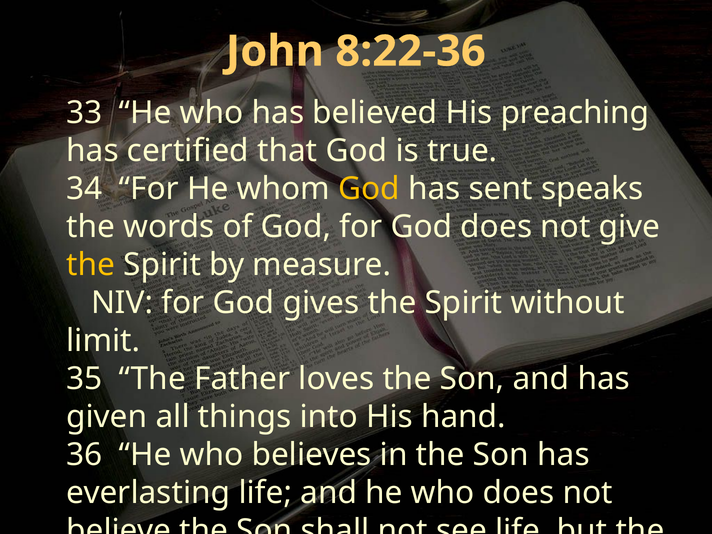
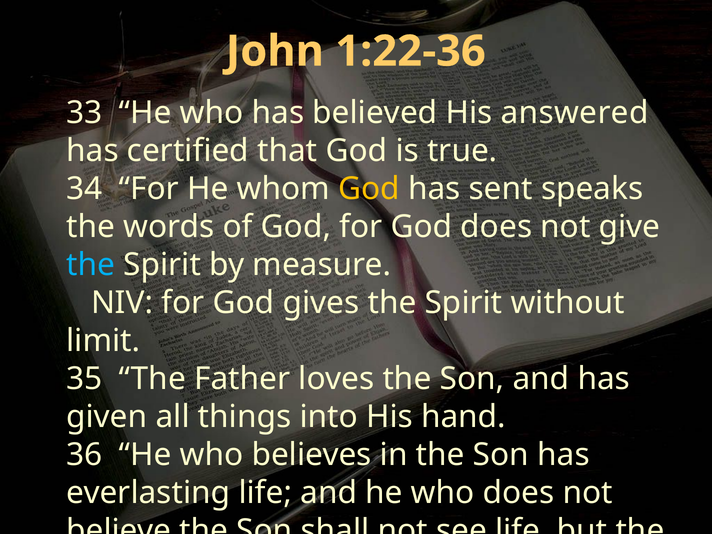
8:22-36: 8:22-36 -> 1:22-36 (411, 51)
preaching: preaching -> answered (575, 113)
the colour: yellow -> light blue (91, 265)
